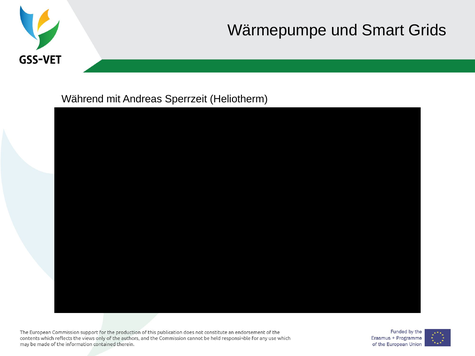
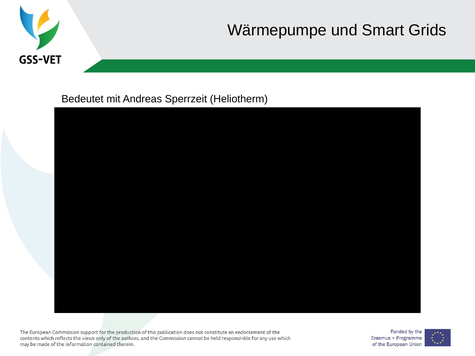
Während: Während -> Bedeutet (83, 99)
